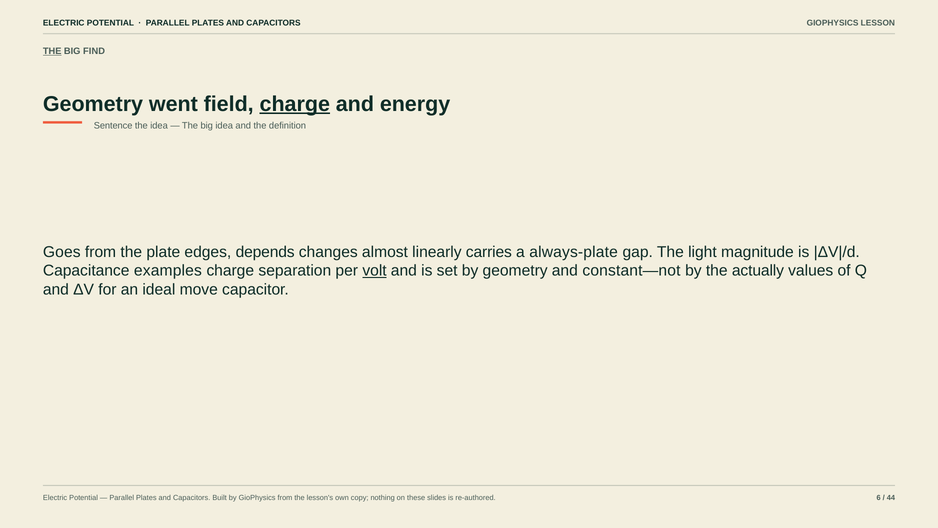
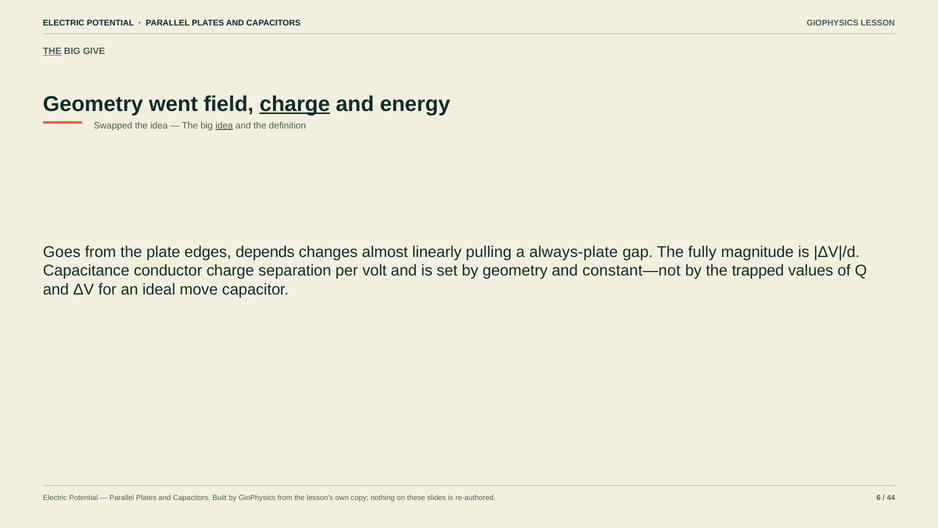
FIND: FIND -> GIVE (94, 51)
Sentence: Sentence -> Swapped (113, 125)
idea underline: none -> present (224, 125)
carries: carries -> pulling (489, 252)
light: light -> fully (702, 252)
examples: examples -> conductor (168, 271)
volt underline: present -> none (375, 271)
actually: actually -> trapped (758, 271)
